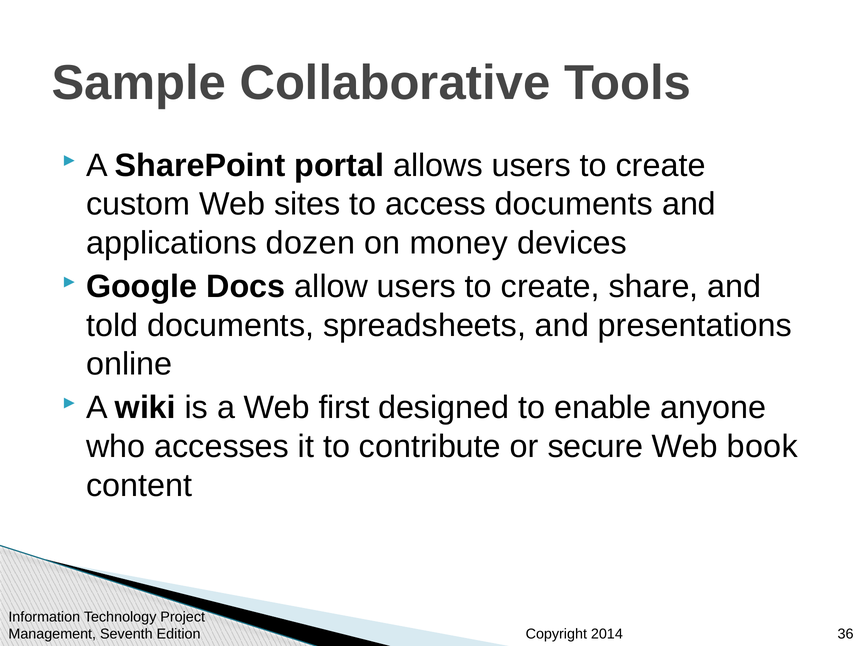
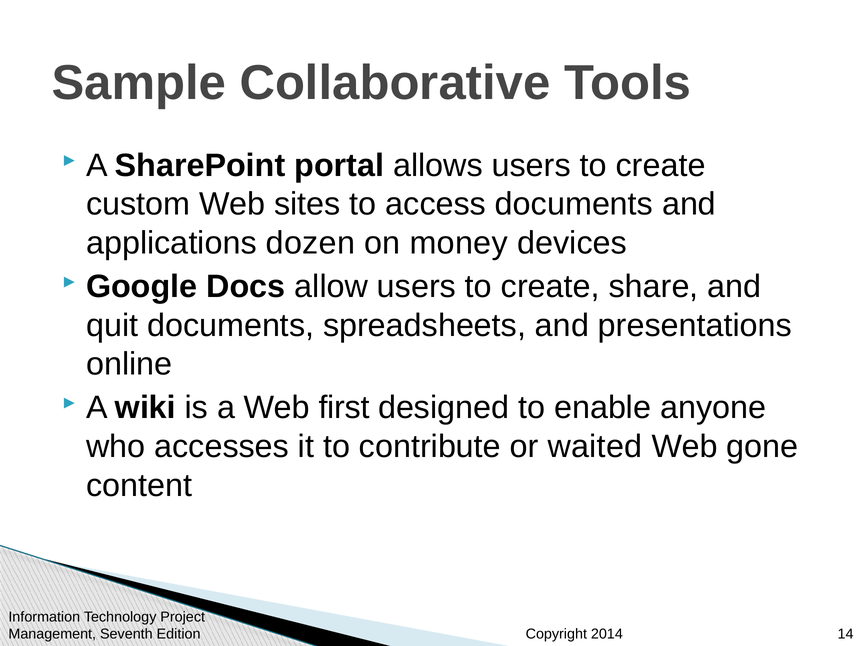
told: told -> quit (112, 326)
secure: secure -> waited (595, 447)
book: book -> gone (762, 447)
36: 36 -> 14 (846, 635)
